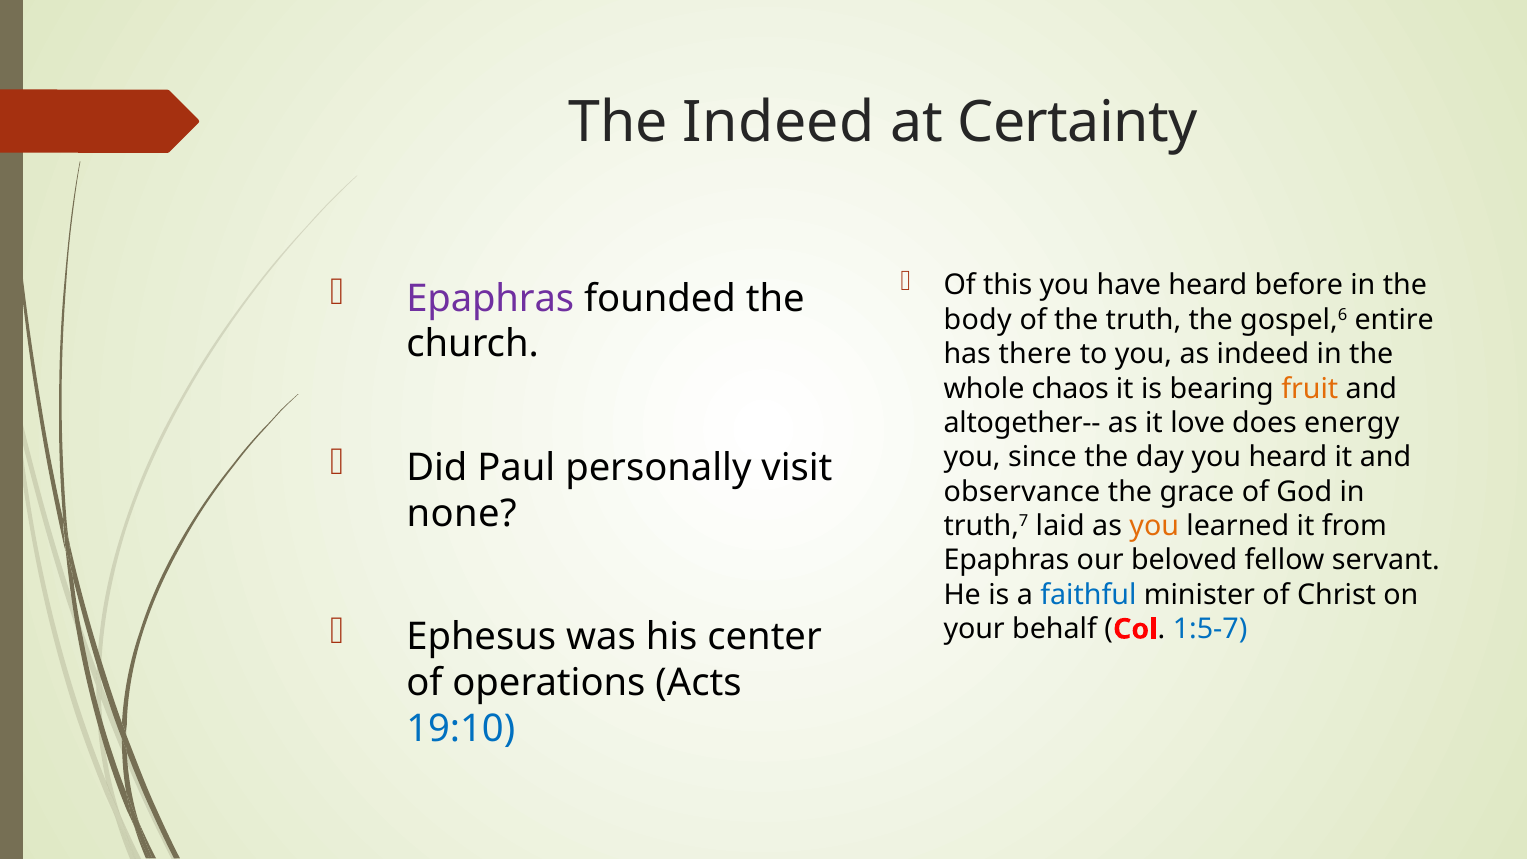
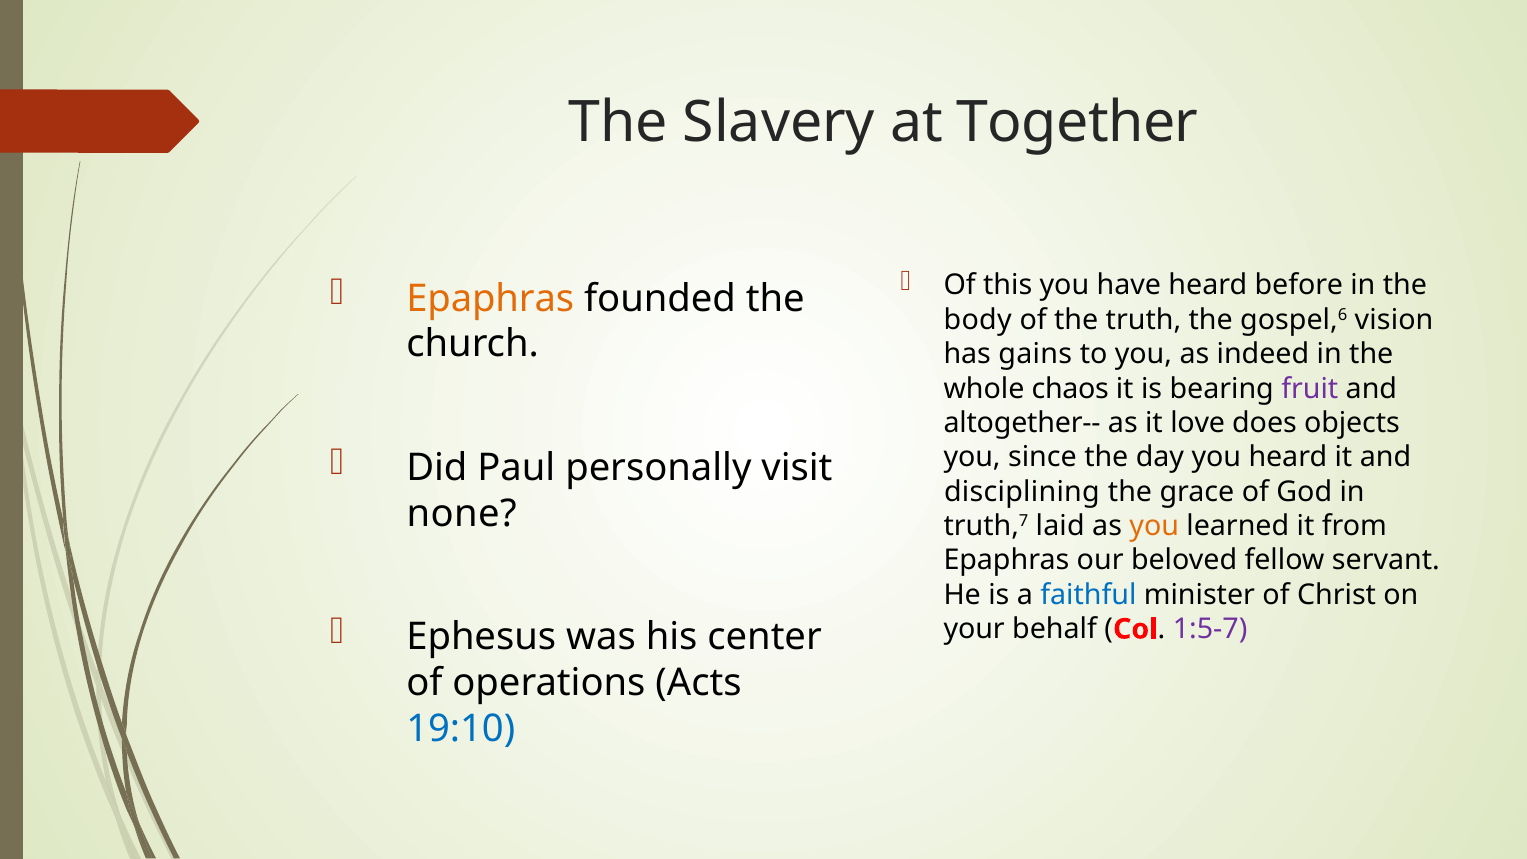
The Indeed: Indeed -> Slavery (779, 122)
Certainty: Certainty -> Together (1078, 122)
Epaphras colour: purple -> orange (490, 299)
entire: entire -> vision (1394, 320)
there: there -> gains (1035, 354)
fruit colour: orange -> purple (1310, 389)
energy: energy -> objects (1352, 423)
observance: observance -> disciplining (1022, 492)
1:5-7 colour: blue -> purple (1210, 629)
